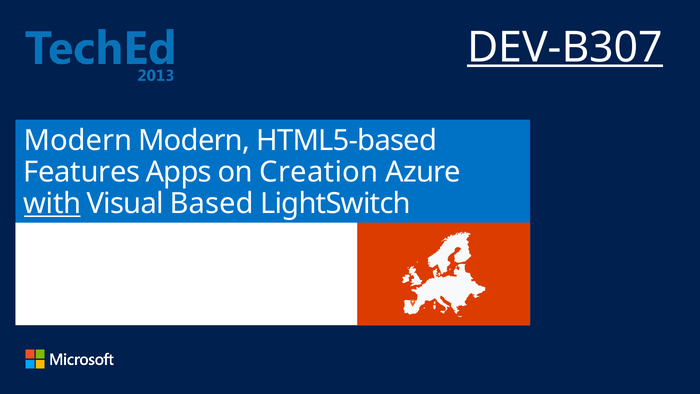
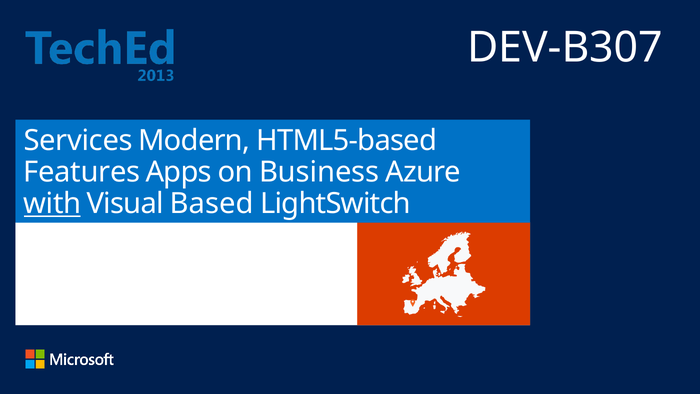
DEV-B307 underline: present -> none (565, 47)
Modern: Modern -> Services (78, 140)
Creation: Creation -> Business (319, 172)
